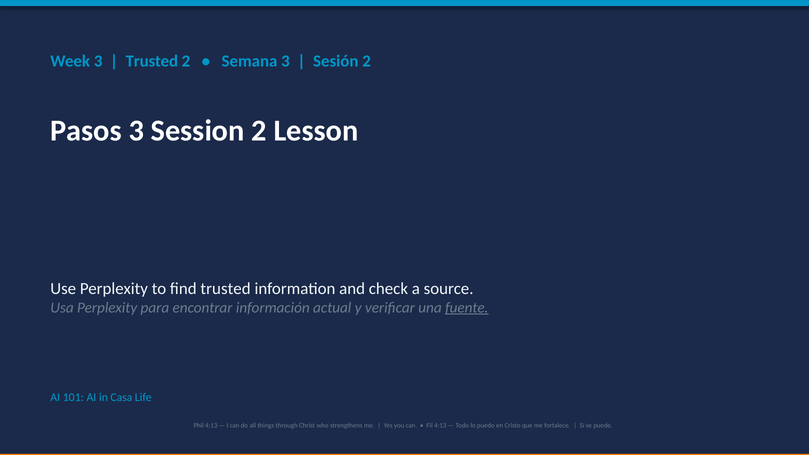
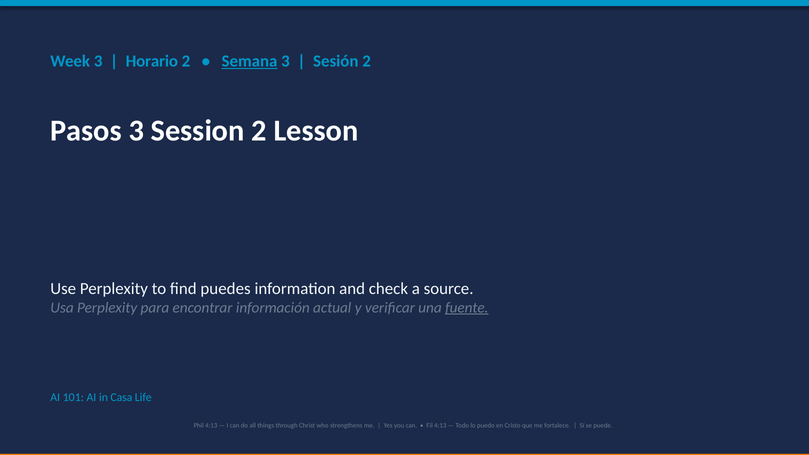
Trusted: Trusted -> Horario (152, 61)
Semana underline: none -> present (249, 61)
find trusted: trusted -> puedes (226, 289)
